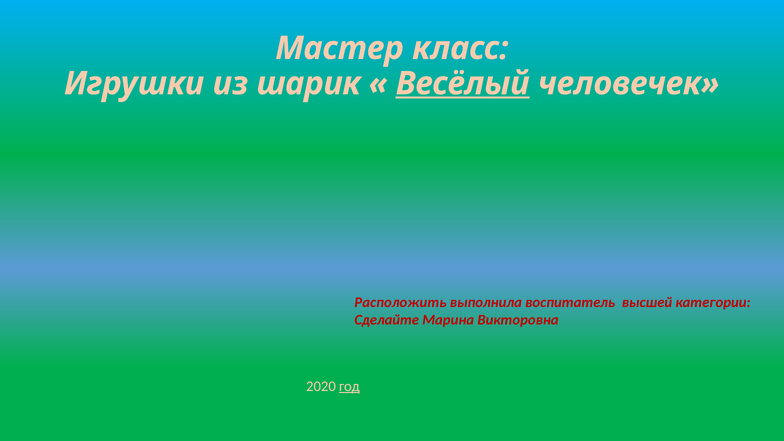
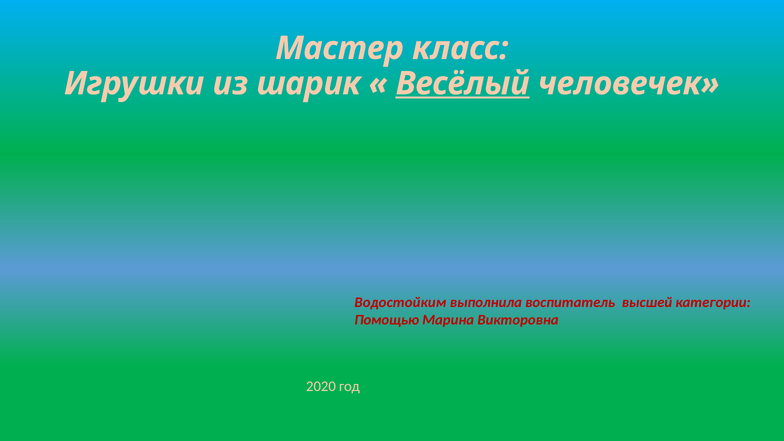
Расположить: Расположить -> Водостойким (400, 302)
Сделайте: Сделайте -> Помощью (387, 320)
год underline: present -> none (349, 386)
